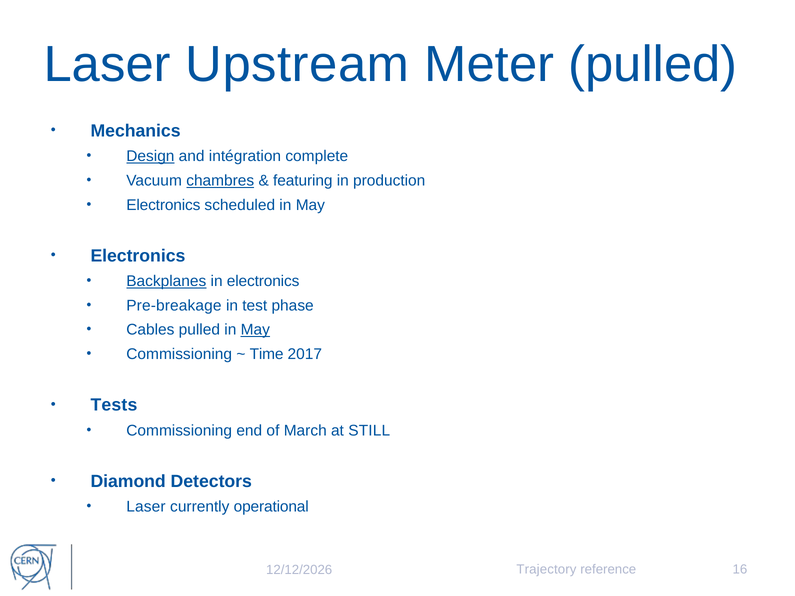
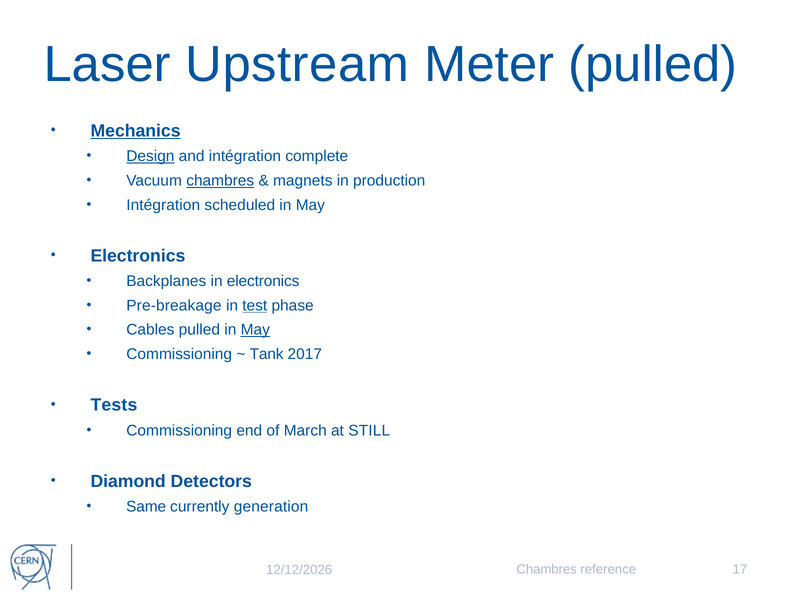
Mechanics underline: none -> present (136, 131)
featuring: featuring -> magnets (303, 181)
Electronics: Electronics -> Intégration (163, 205)
Backplanes underline: present -> none (166, 281)
test underline: none -> present (255, 306)
Time: Time -> Tank (267, 354)
Laser: Laser -> Same (146, 507)
operational: operational -> generation (271, 507)
Trajectory: Trajectory -> Chambres (547, 569)
16: 16 -> 17 (740, 569)
